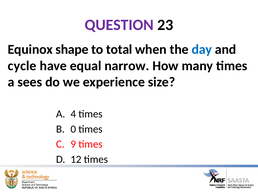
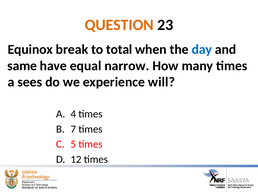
QUESTION colour: purple -> orange (119, 25)
shape: shape -> break (72, 50)
cycle: cycle -> same (22, 66)
size: size -> will (161, 82)
0: 0 -> 7 (73, 129)
9: 9 -> 5 (73, 145)
